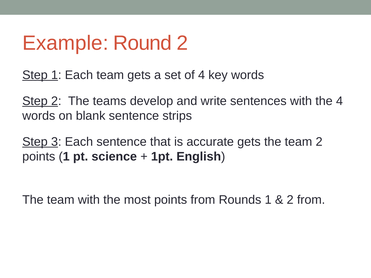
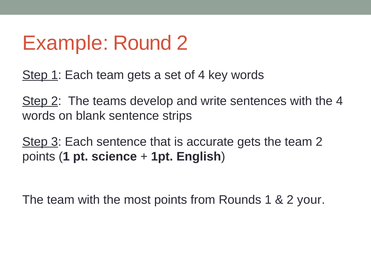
2 from: from -> your (311, 200)
